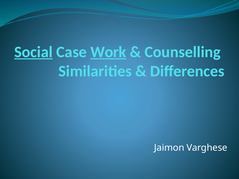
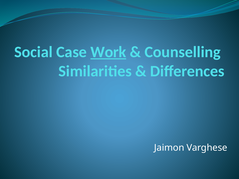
Social underline: present -> none (33, 52)
